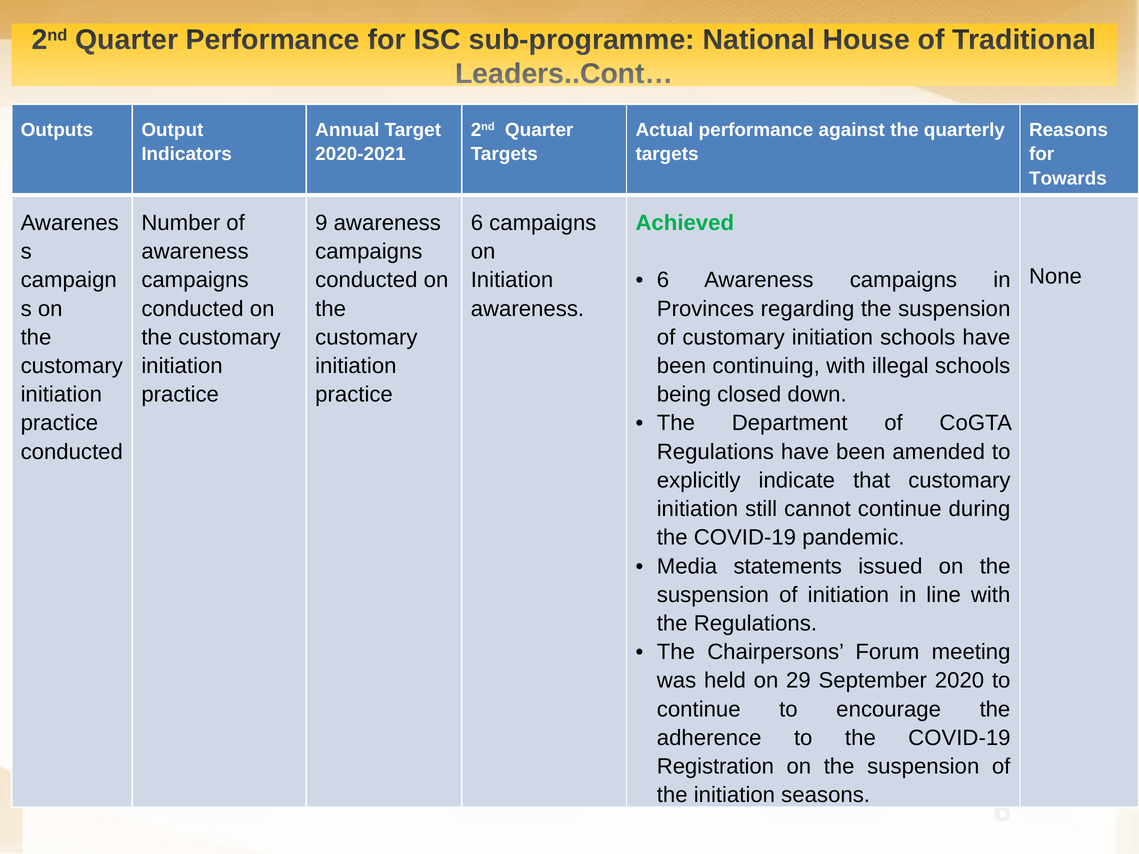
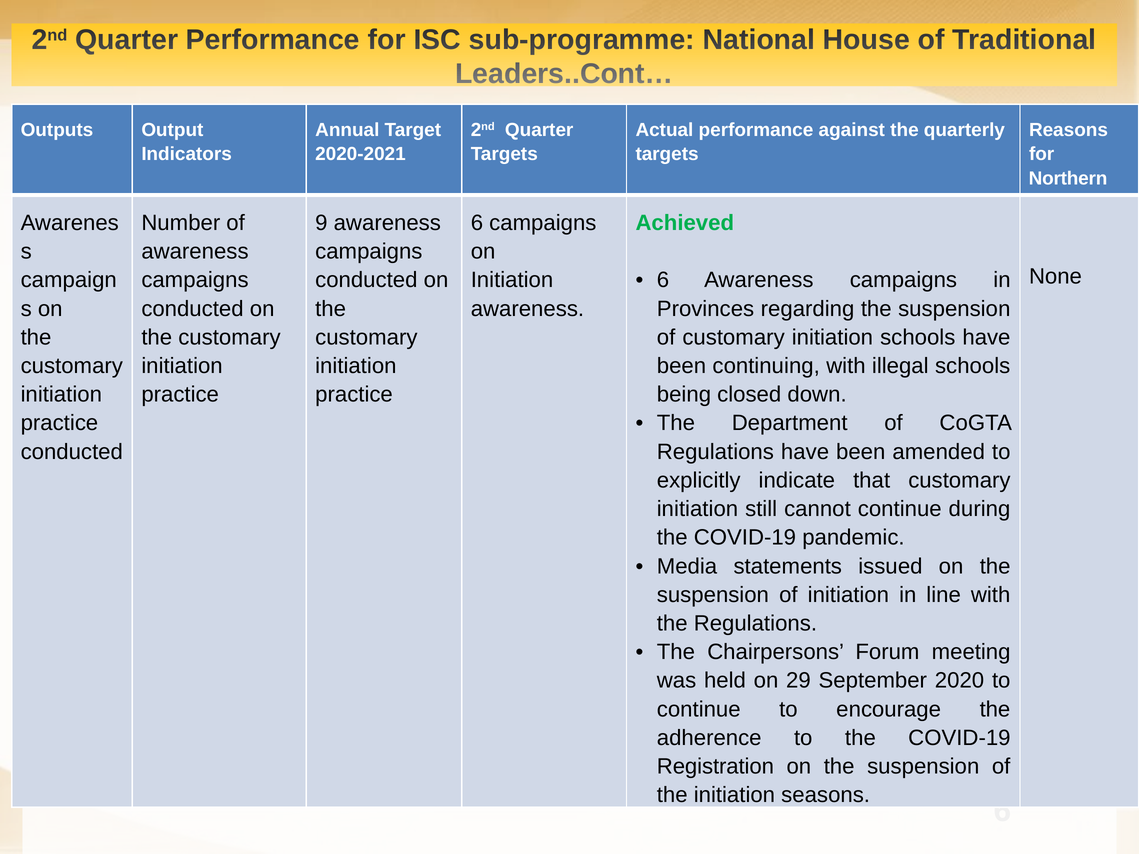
Towards: Towards -> Northern (1068, 179)
